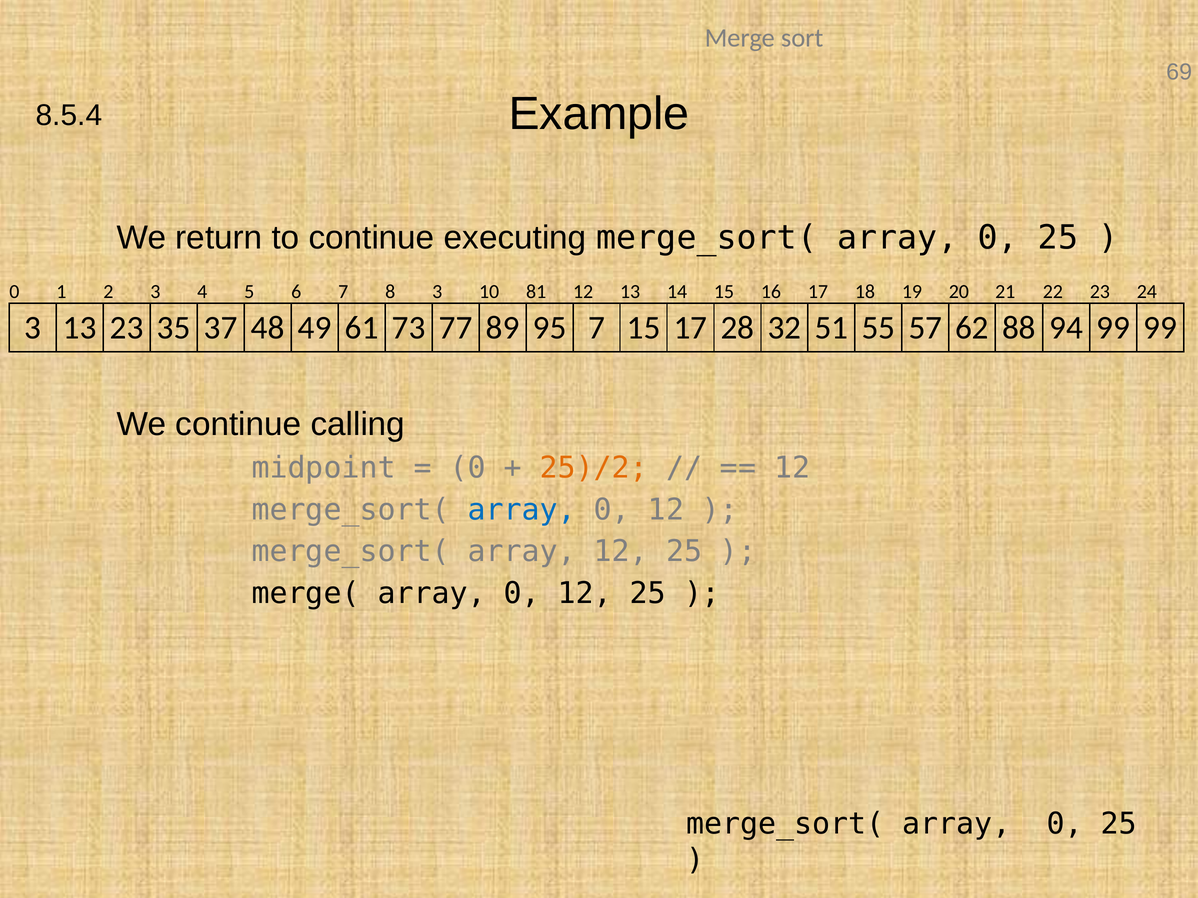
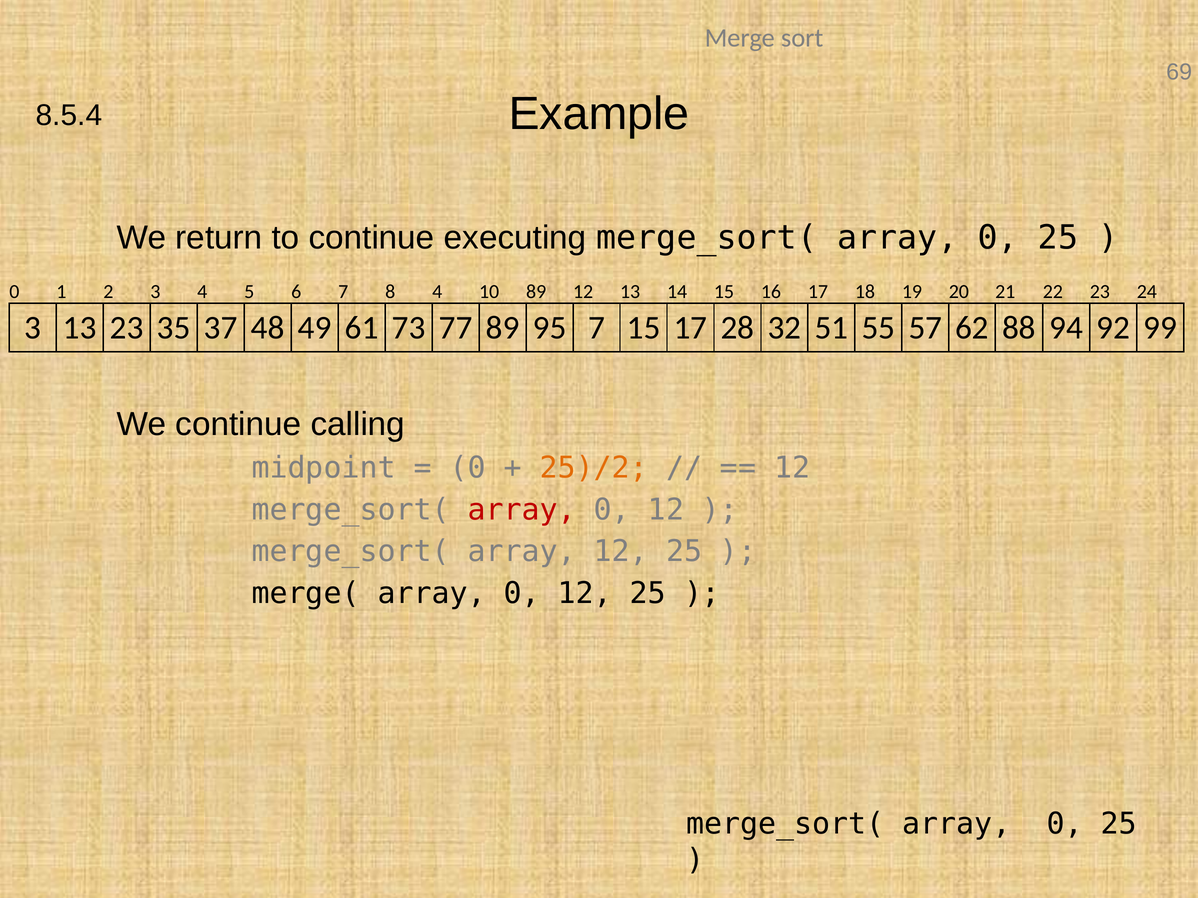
8 3: 3 -> 4 (437, 292)
10 81: 81 -> 89 (536, 292)
94 99: 99 -> 92 (1113, 328)
array colour: blue -> red (522, 510)
